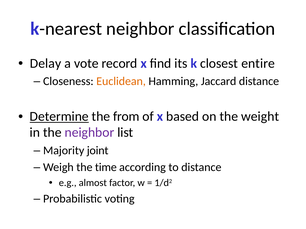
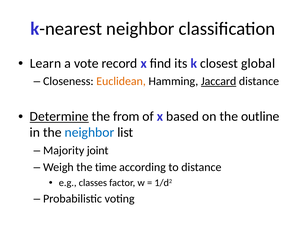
Delay: Delay -> Learn (45, 63)
entire: entire -> global (258, 63)
Jaccard underline: none -> present (219, 81)
weight: weight -> outline (260, 117)
neighbor colour: purple -> blue (89, 133)
almost: almost -> classes (93, 183)
